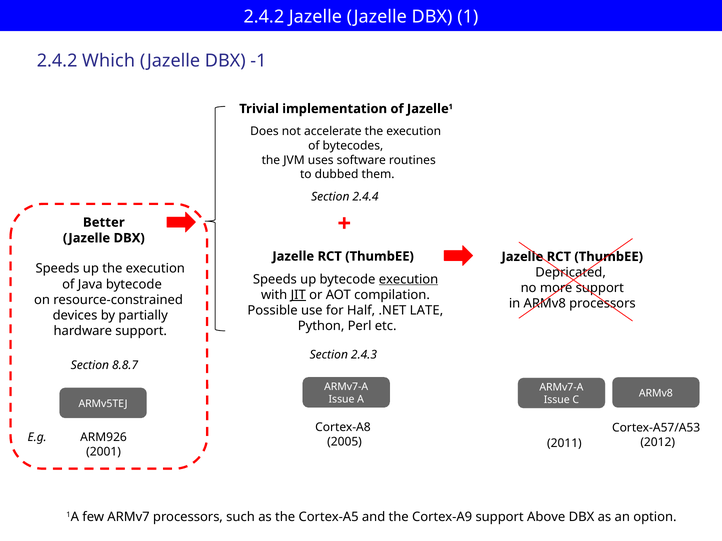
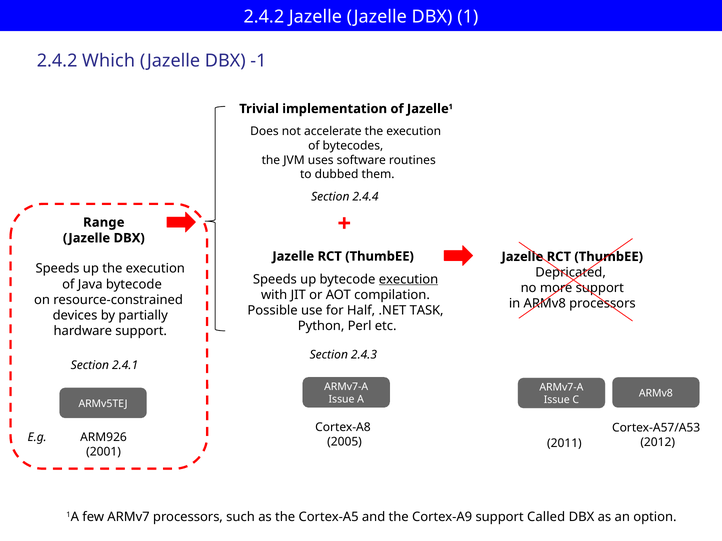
Better: Better -> Range (104, 223)
JIT underline: present -> none (298, 295)
LATE: LATE -> TASK (427, 311)
8.8.7: 8.8.7 -> 2.4.1 (125, 366)
Above: Above -> Called (546, 518)
